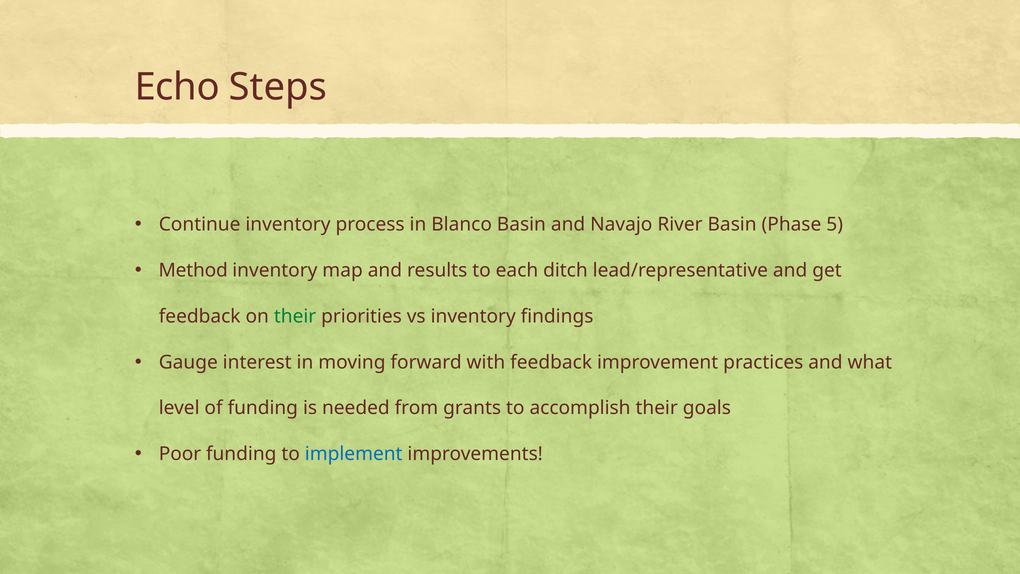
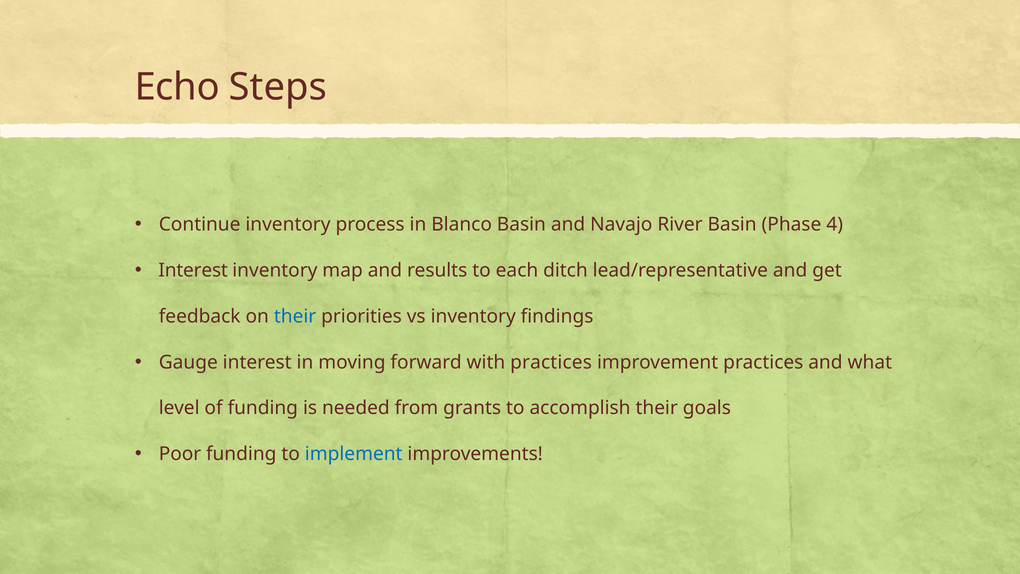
5: 5 -> 4 (835, 224)
Method: Method -> Interest (193, 270)
their colour: green -> blue (295, 316)
with feedback: feedback -> practices (551, 362)
